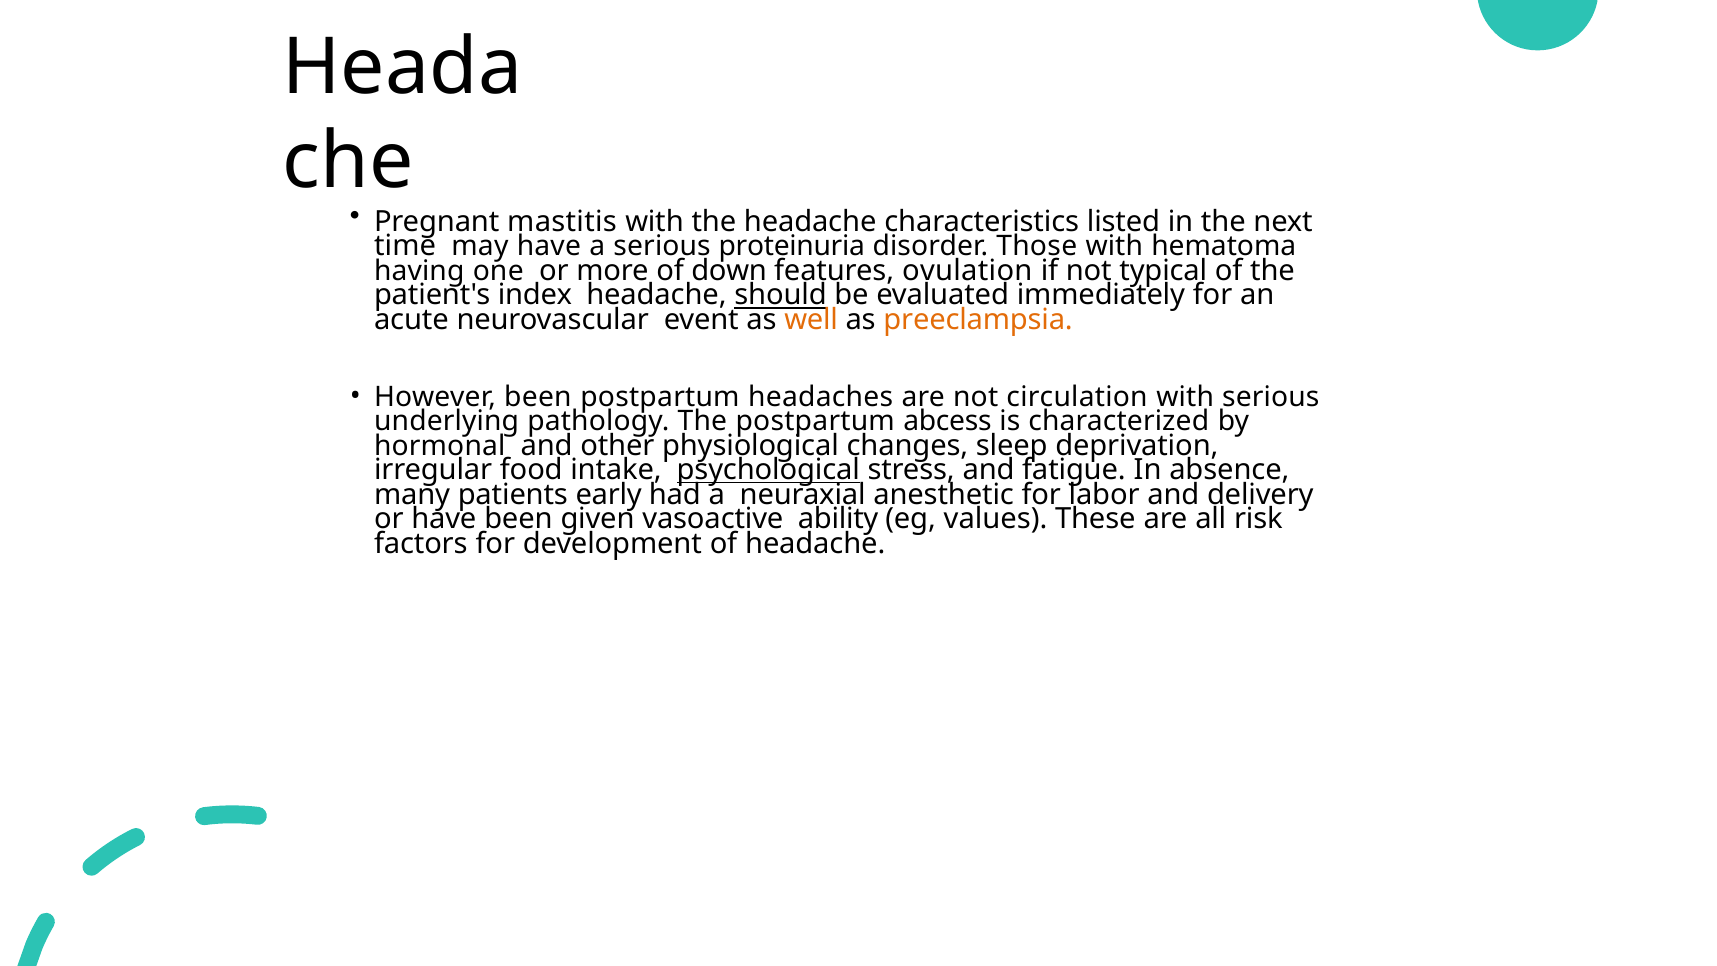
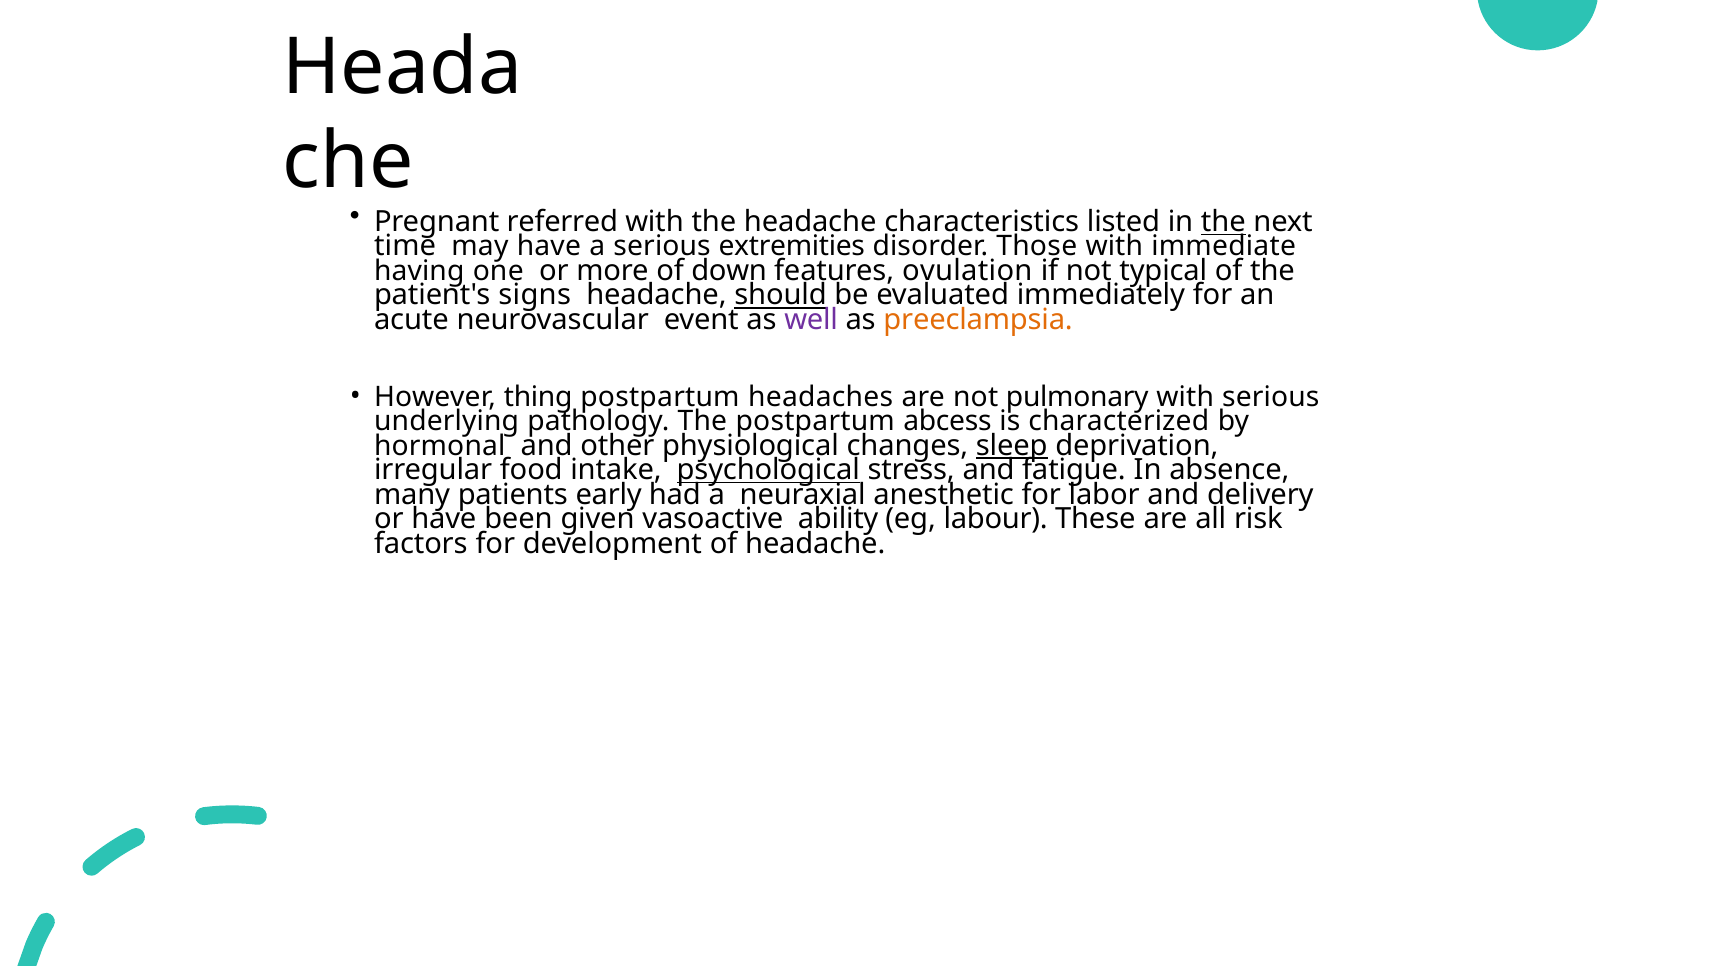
mastitis: mastitis -> referred (562, 222)
the underline: none -> present (1223, 222)
proteinuria: proteinuria -> extremities (792, 247)
hematoma: hematoma -> immediate (1224, 247)
index: index -> signs (535, 295)
well colour: orange -> purple (811, 320)
However been: been -> thing (538, 398)
circulation: circulation -> pulmonary (1077, 398)
sleep underline: none -> present (1012, 445)
values: values -> labour (996, 519)
